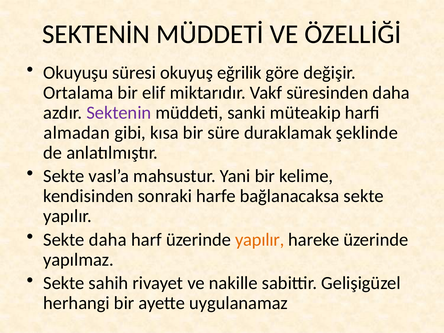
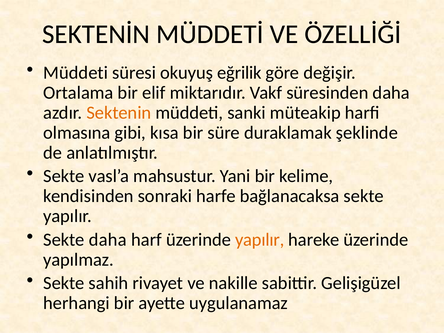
Okuyuşu: Okuyuşu -> Müddeti (76, 73)
Sektenin colour: purple -> orange (119, 113)
almadan: almadan -> olmasına (77, 133)
